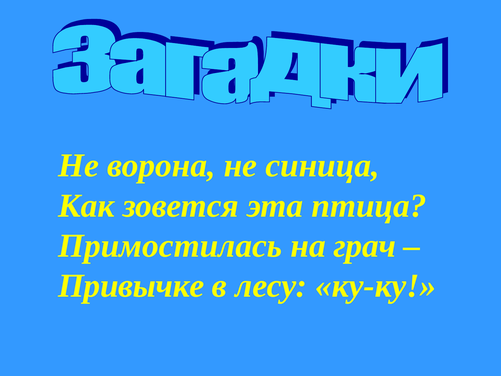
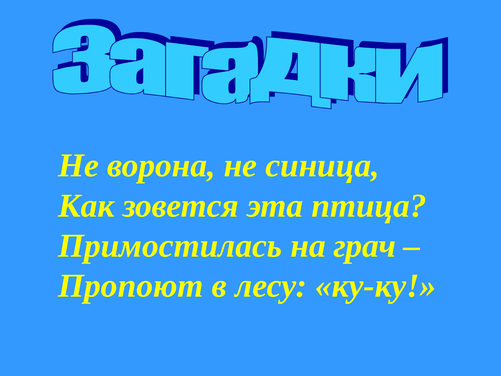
Привычке: Привычке -> Пропоют (131, 286)
